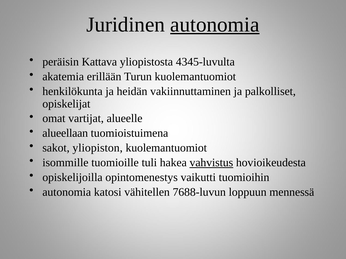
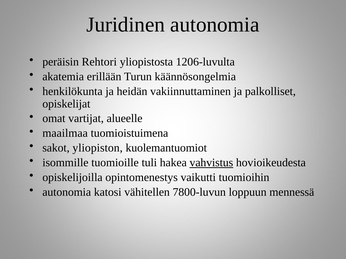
autonomia underline: present -> none (215, 25)
Kattava: Kattava -> Rehtori (99, 62)
4345-luvulta: 4345-luvulta -> 1206-luvulta (205, 62)
Turun kuolemantuomiot: kuolemantuomiot -> käännösongelmia (195, 77)
alueellaan: alueellaan -> maailmaa (65, 133)
7688-luvun: 7688-luvun -> 7800-luvun (199, 192)
